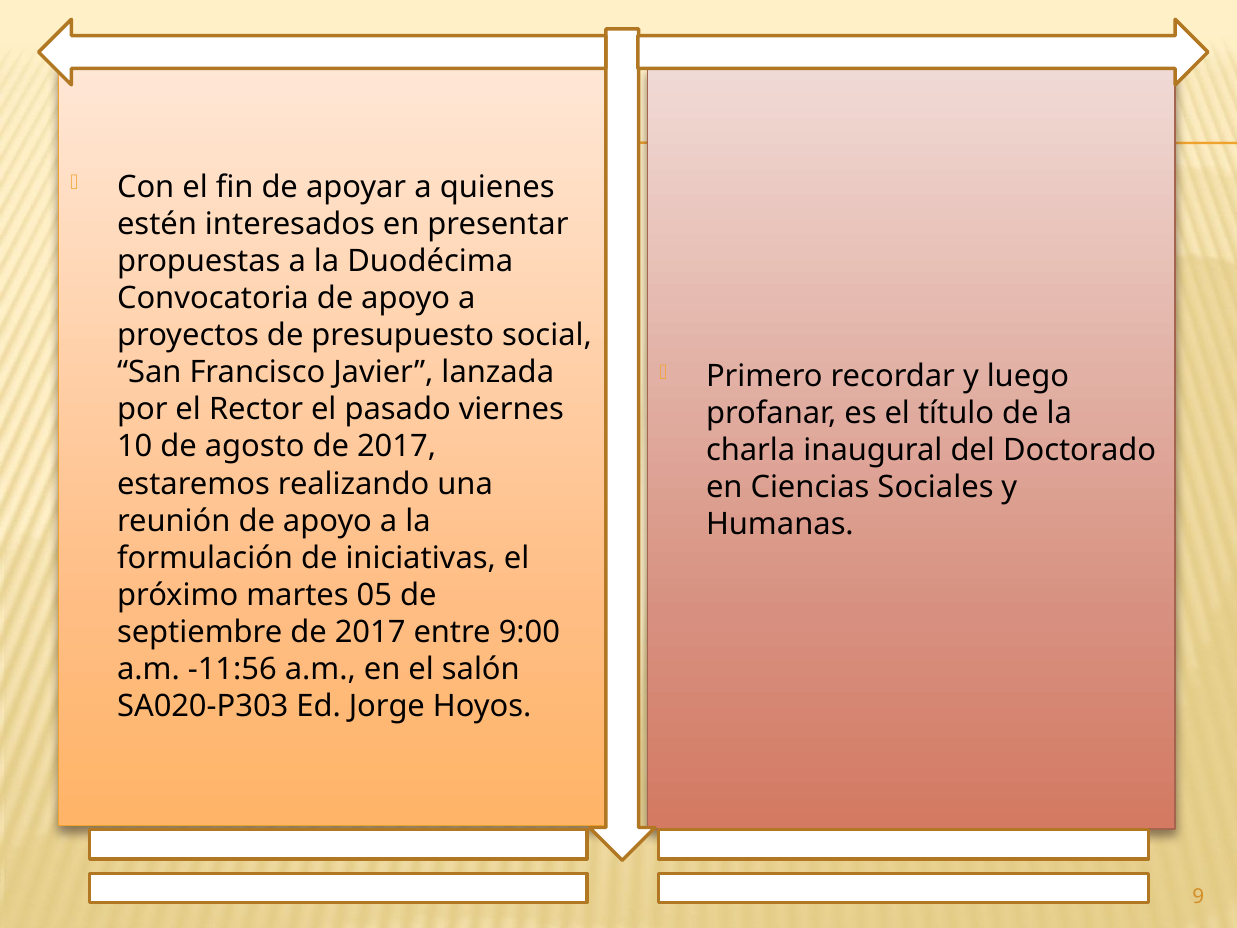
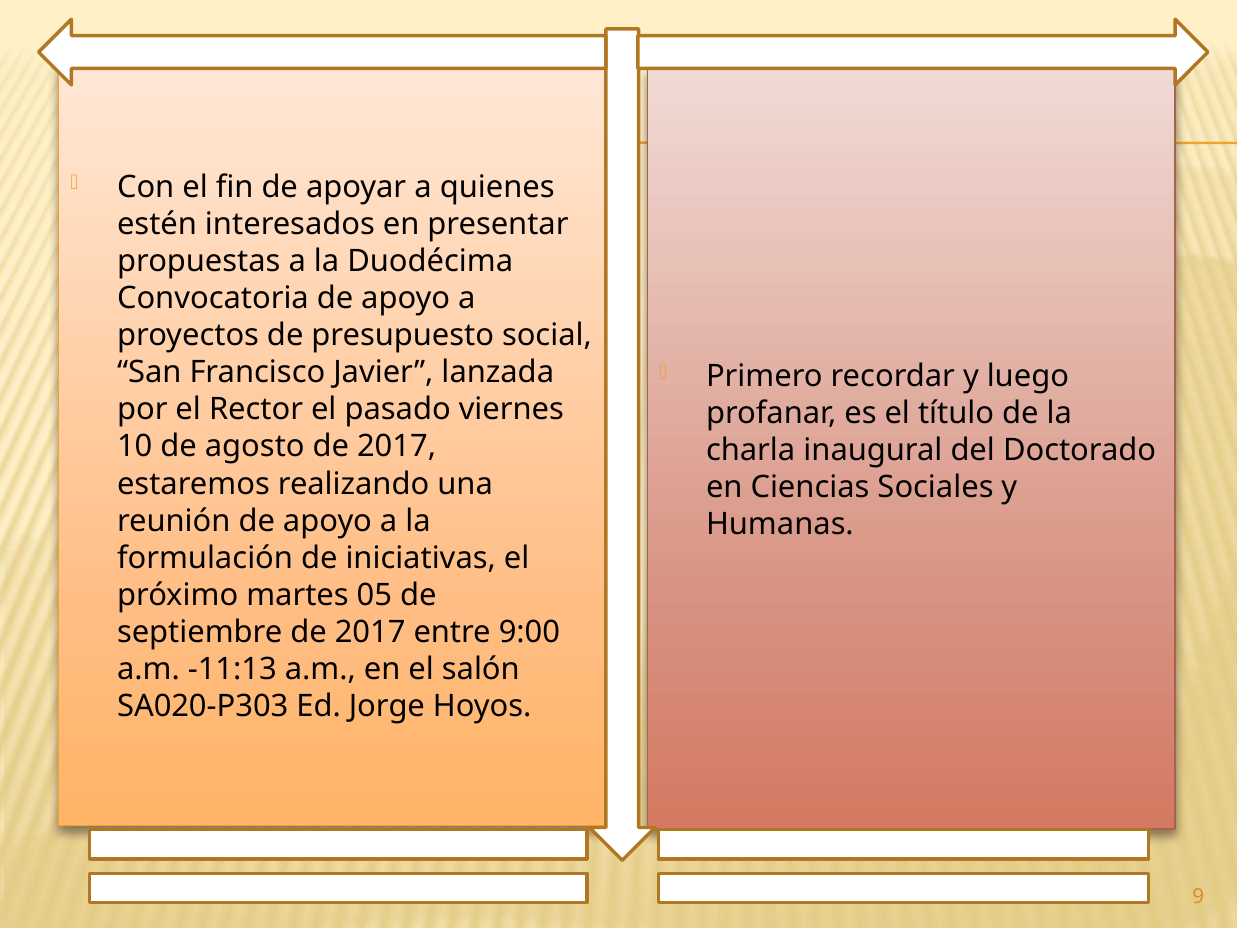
-11:56: -11:56 -> -11:13 (232, 669)
